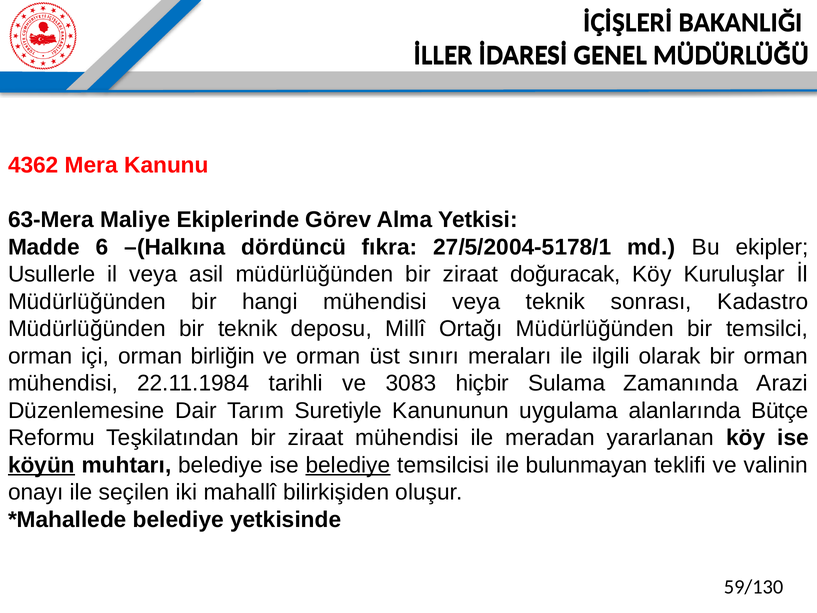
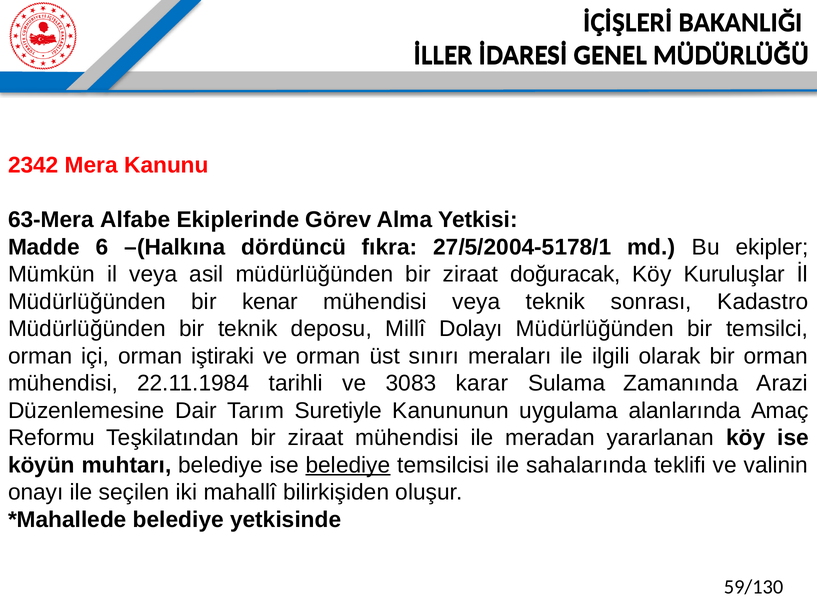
4362: 4362 -> 2342 (33, 165)
Maliye: Maliye -> Alfabe (135, 220)
Usullerle: Usullerle -> Mümkün (52, 274)
hangi: hangi -> kenar (270, 301)
Ortağı: Ortağı -> Dolayı (471, 329)
birliğin: birliğin -> iştiraki (223, 356)
hiçbir: hiçbir -> karar (482, 383)
Bütçe: Bütçe -> Amaç (780, 410)
köyün underline: present -> none (41, 465)
bulunmayan: bulunmayan -> sahalarında (586, 465)
